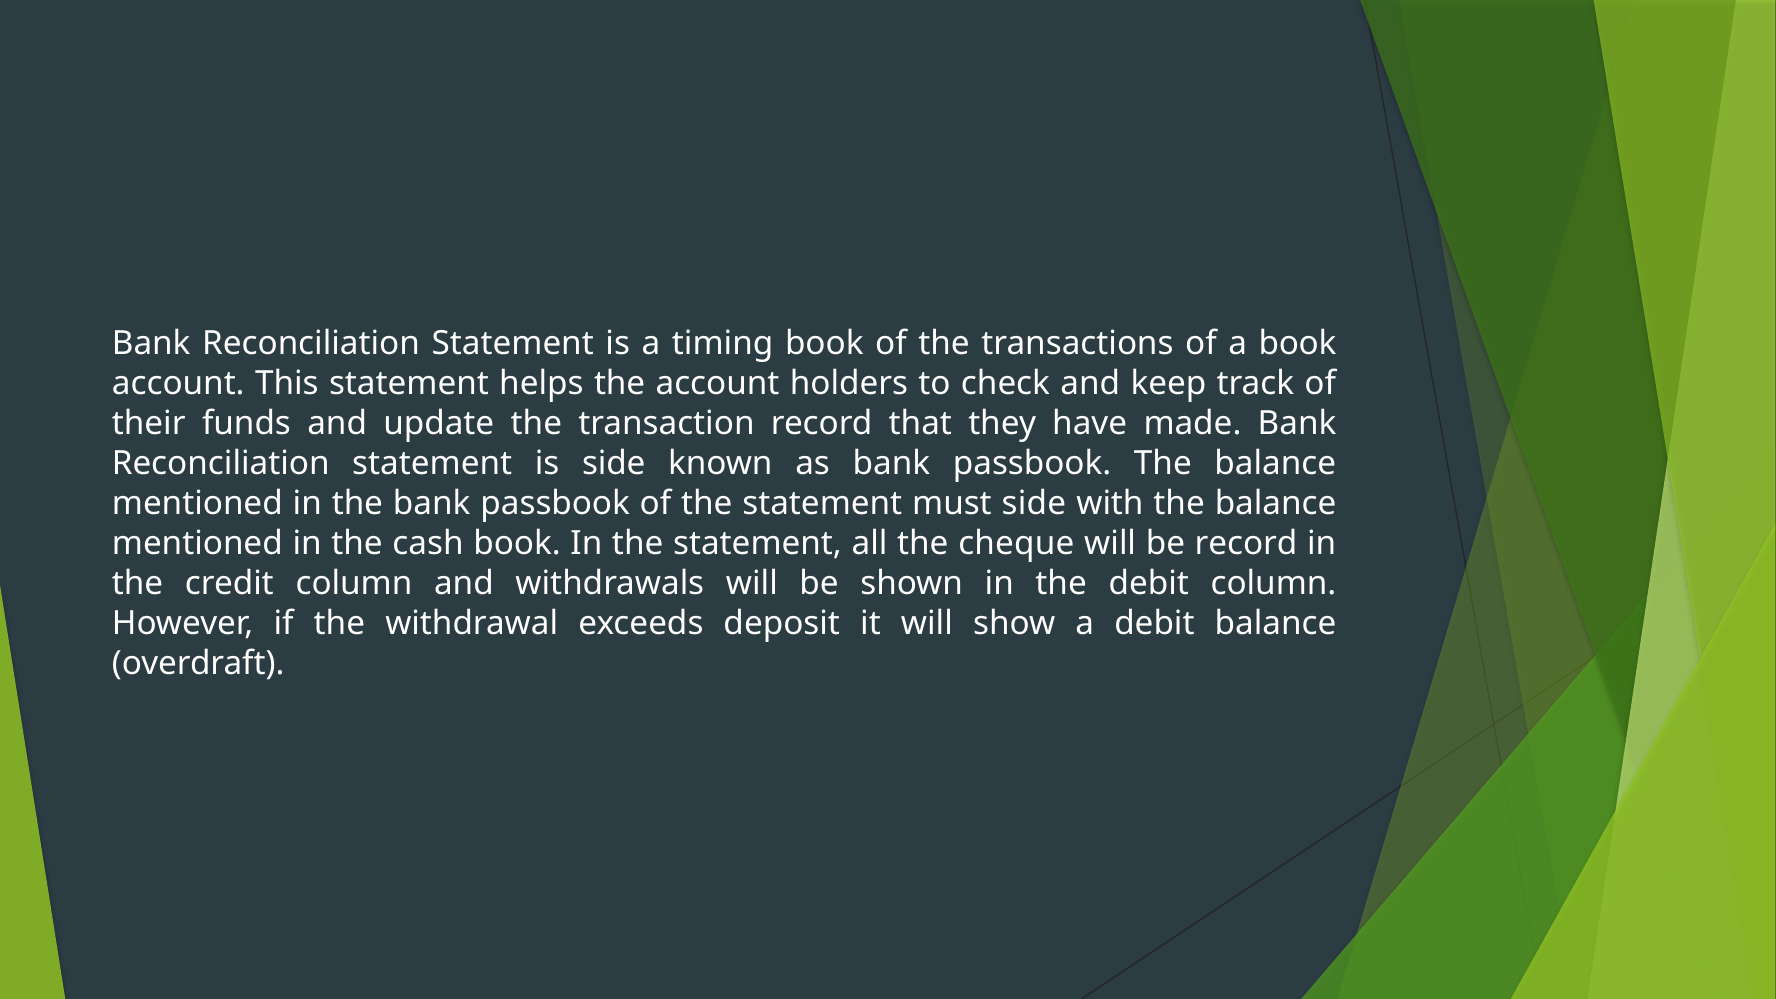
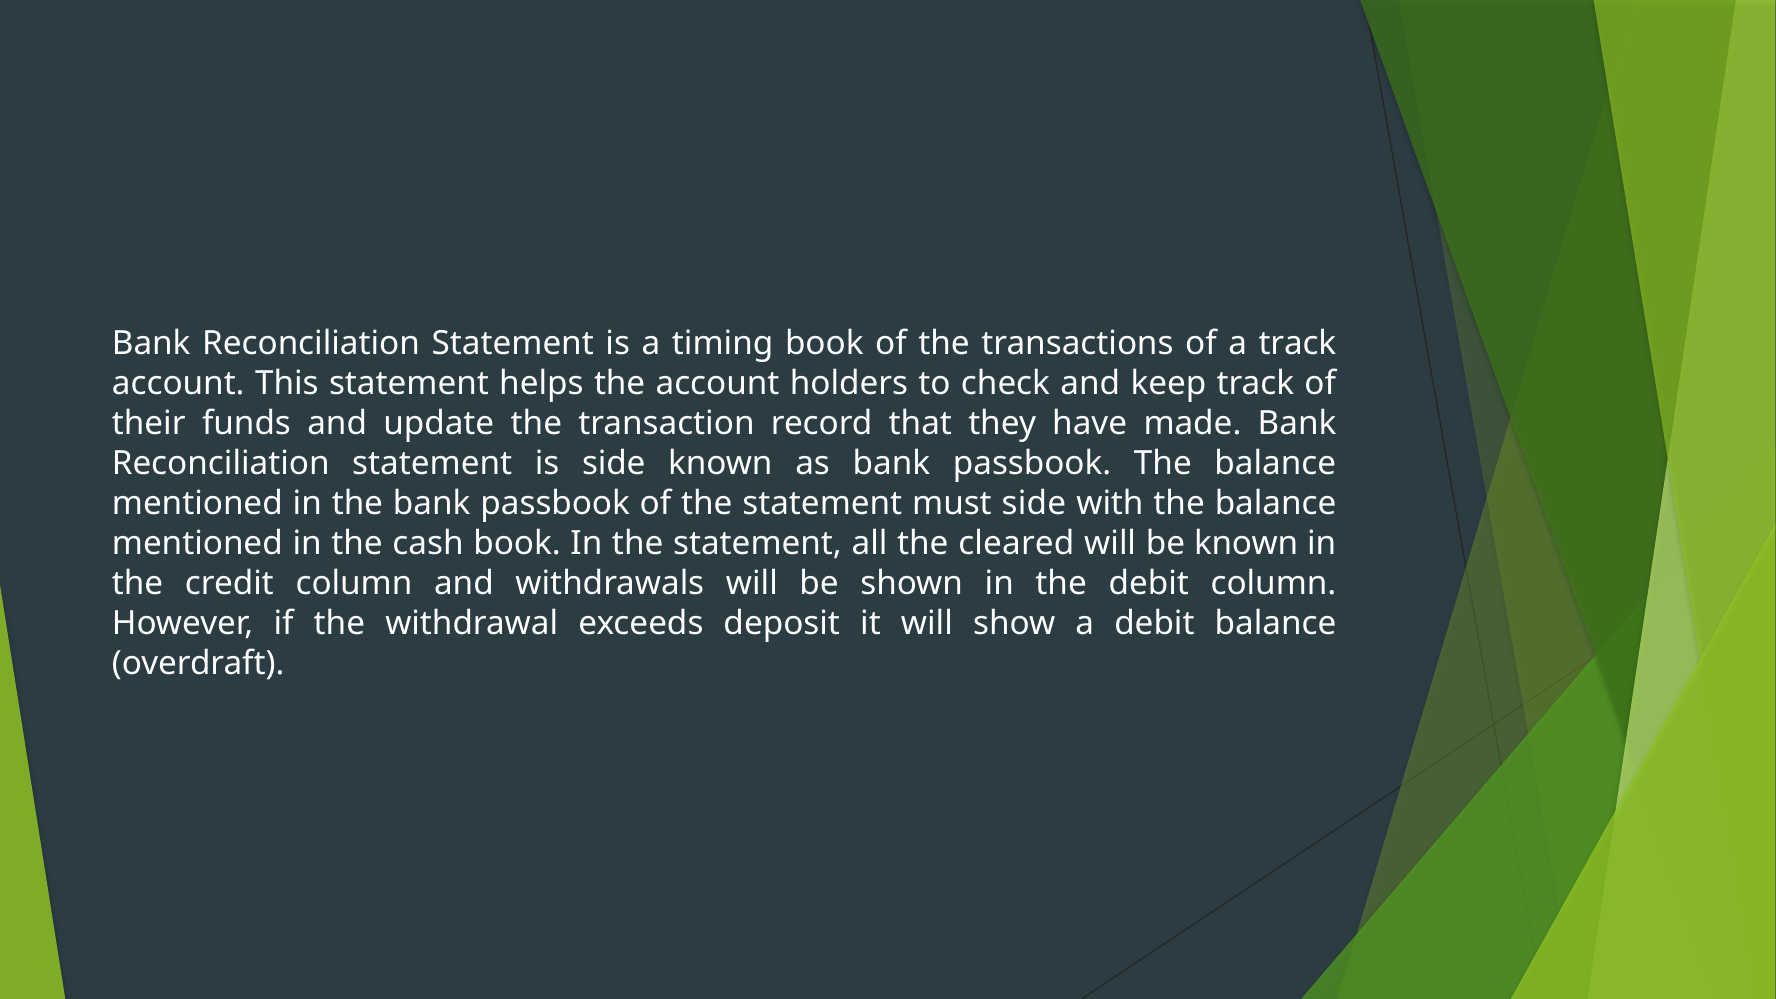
a book: book -> track (1297, 344)
cheque: cheque -> cleared (1016, 544)
be record: record -> known (1246, 544)
